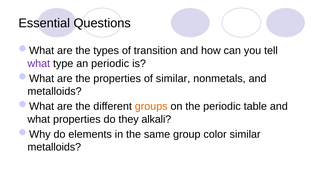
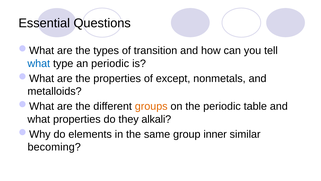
what colour: purple -> blue (39, 63)
of similar: similar -> except (173, 78)
color: color -> inner (215, 134)
metalloids: metalloids -> becoming (54, 147)
